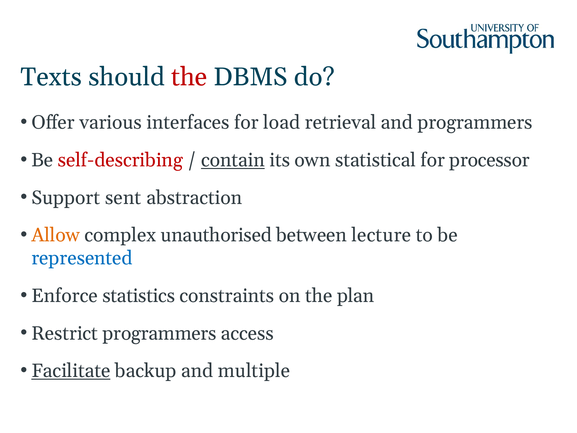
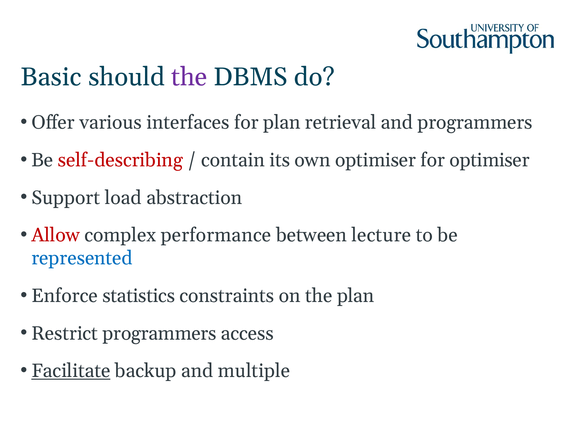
Texts: Texts -> Basic (51, 77)
the colour: red -> purple (189, 77)
for load: load -> plan (282, 123)
contain underline: present -> none (233, 160)
own statistical: statistical -> optimiser (376, 160)
for processor: processor -> optimiser (490, 160)
sent: sent -> load (123, 198)
Allow colour: orange -> red (56, 235)
unauthorised: unauthorised -> performance (216, 235)
